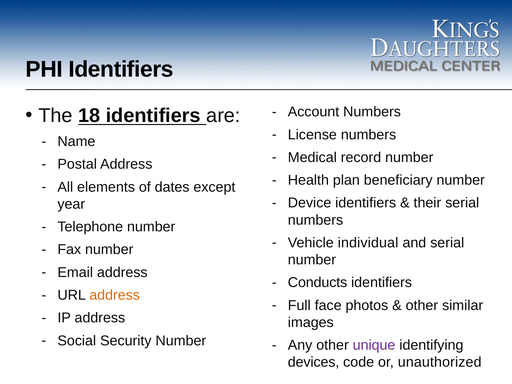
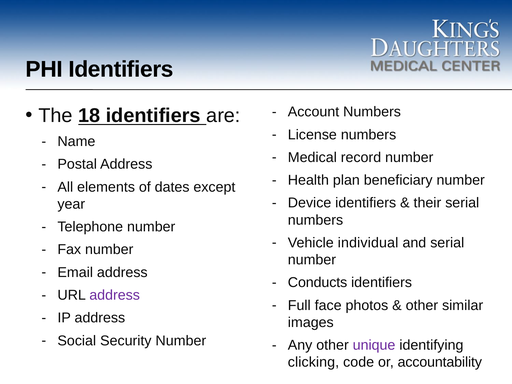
address colour: orange -> purple (115, 295)
devices: devices -> clicking (313, 362)
unauthorized: unauthorized -> accountability (440, 362)
